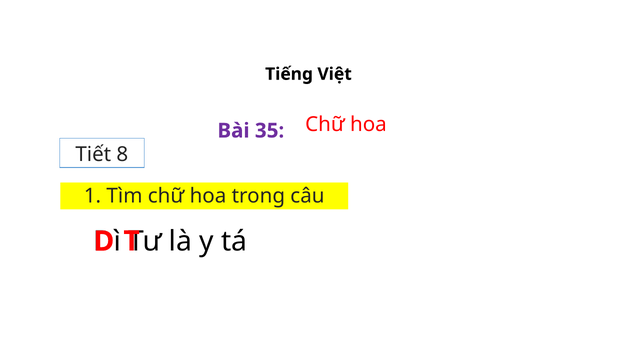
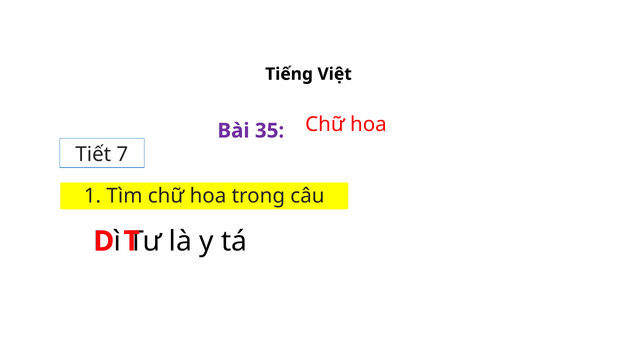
8: 8 -> 7 (122, 154)
